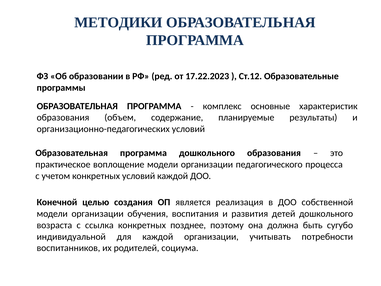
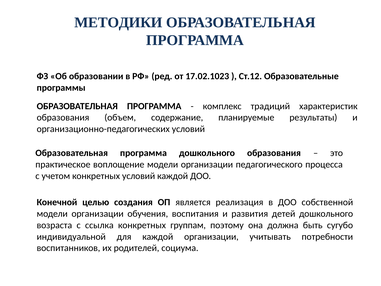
17.22.2023: 17.22.2023 -> 17.02.1023 (207, 76)
основные: основные -> традиций (270, 106)
позднее: позднее -> группам (188, 225)
